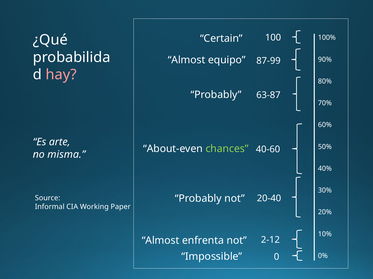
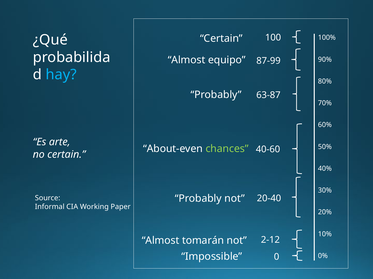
hay colour: pink -> light blue (61, 75)
no misma: misma -> certain (66, 155)
enfrenta: enfrenta -> tomarán (203, 241)
